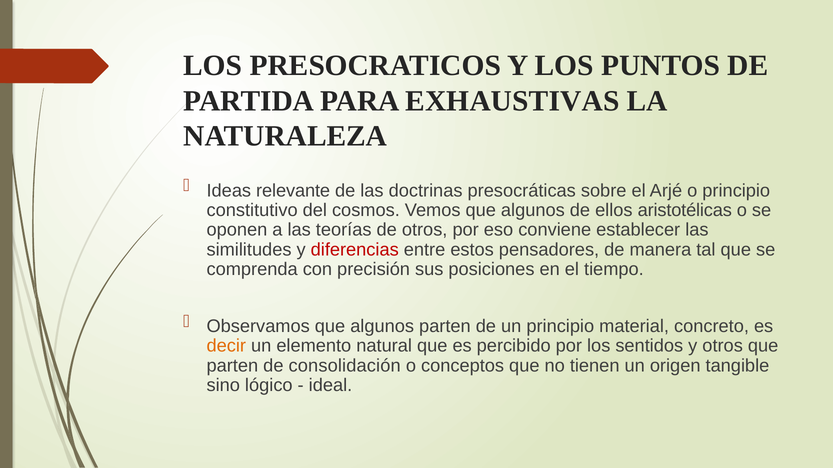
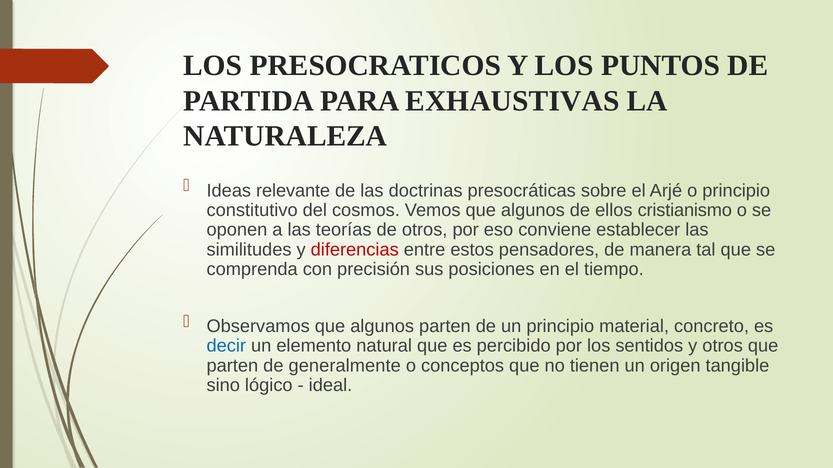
aristotélicas: aristotélicas -> cristianismo (685, 210)
decir colour: orange -> blue (226, 346)
consolidación: consolidación -> generalmente (345, 366)
